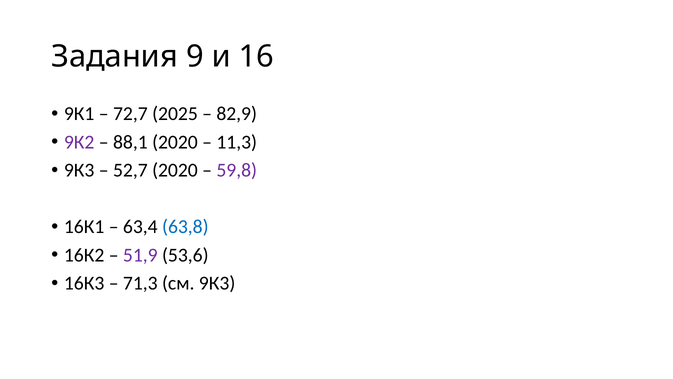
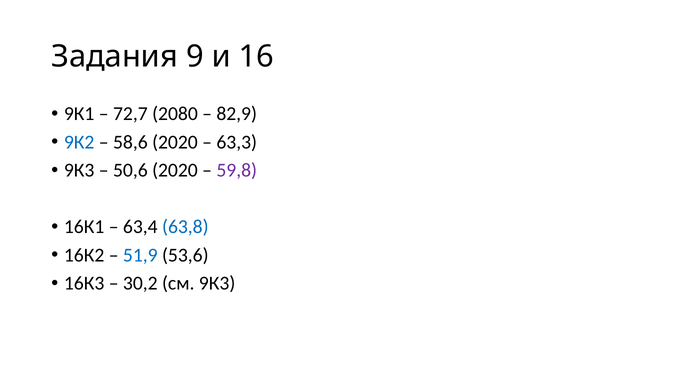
2025: 2025 -> 2080 (175, 114)
9К2 colour: purple -> blue (79, 142)
88,1: 88,1 -> 58,6 (130, 142)
11,3: 11,3 -> 63,3 (237, 142)
52,7: 52,7 -> 50,6 (130, 170)
51,9 colour: purple -> blue (140, 255)
71,3: 71,3 -> 30,2 (140, 283)
